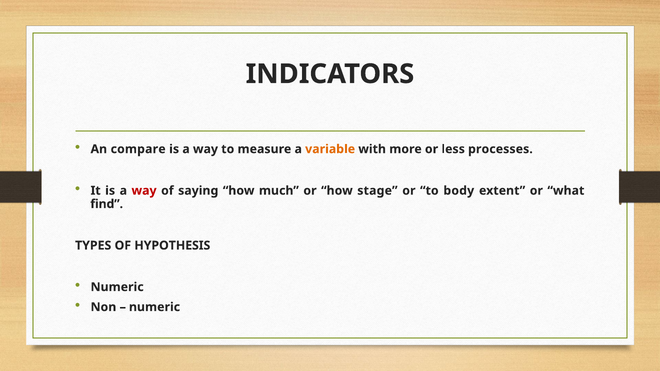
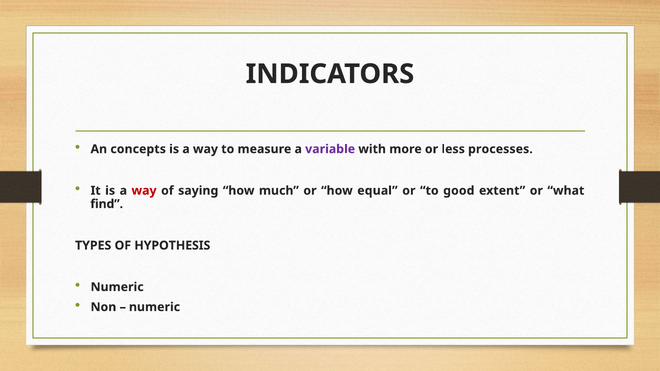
compare: compare -> concepts (138, 149)
variable colour: orange -> purple (330, 149)
stage: stage -> equal (377, 191)
body: body -> good (459, 191)
